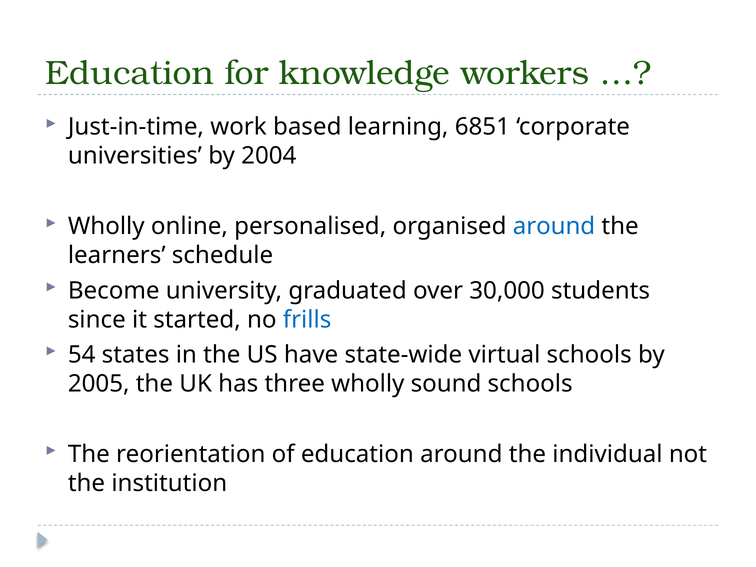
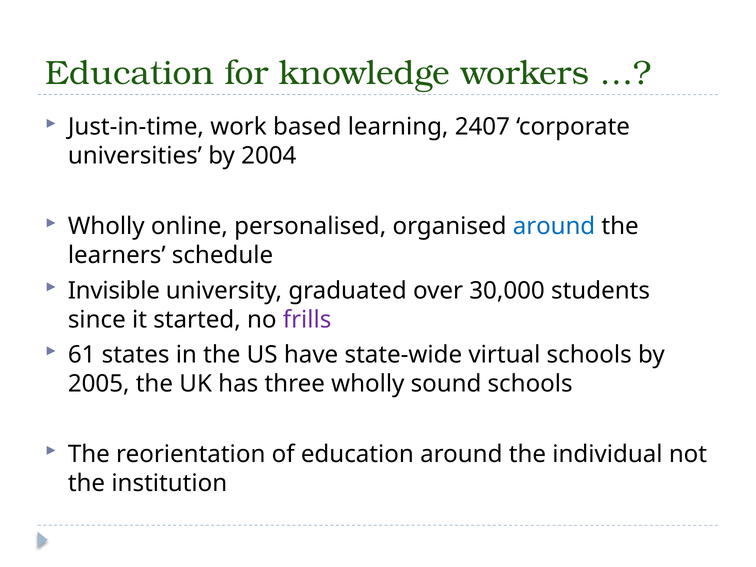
6851: 6851 -> 2407 (482, 127)
Become: Become -> Invisible (114, 291)
frills colour: blue -> purple (307, 320)
54: 54 -> 61 (82, 355)
